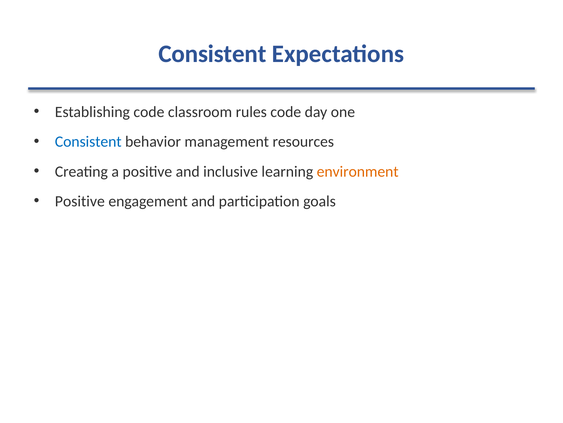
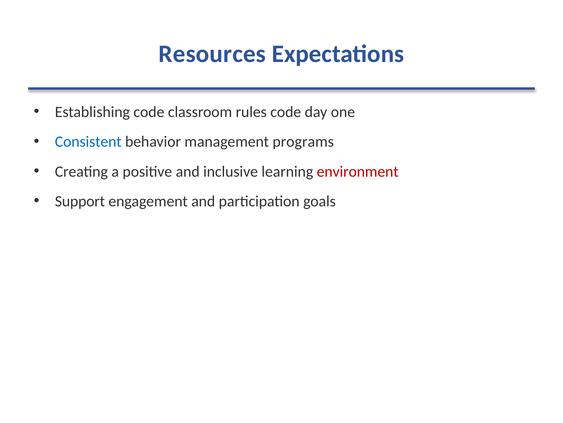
Consistent: Consistent -> Resources (212, 54)
resources: resources -> programs (303, 142)
environment colour: orange -> red (358, 171)
Positive: Positive -> Support (80, 201)
